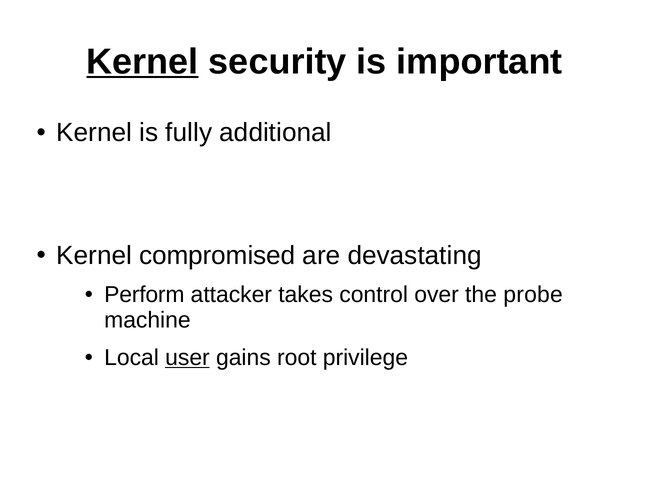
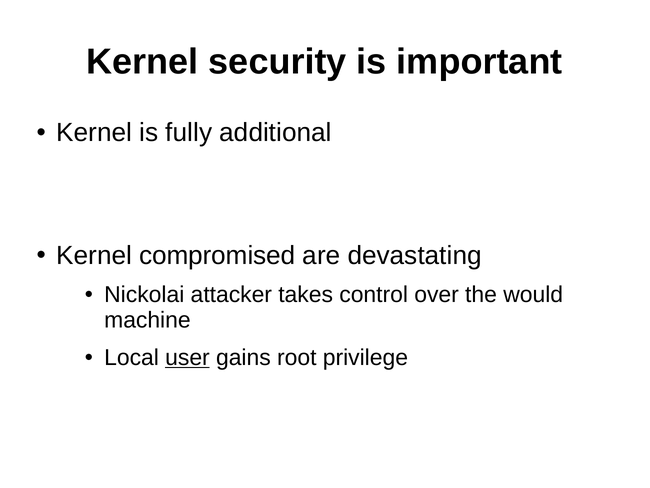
Kernel underline: present -> none (142, 62)
Perform: Perform -> Nickolai (144, 294)
probe: probe -> would (533, 294)
